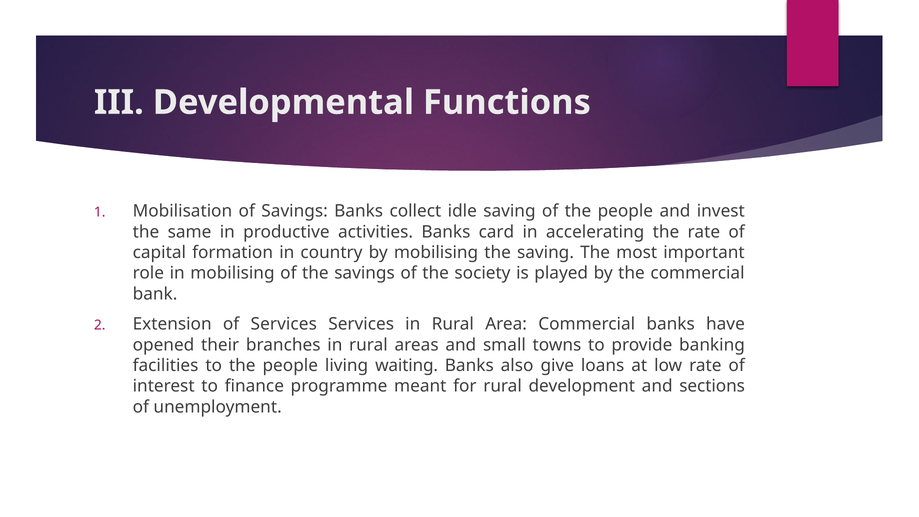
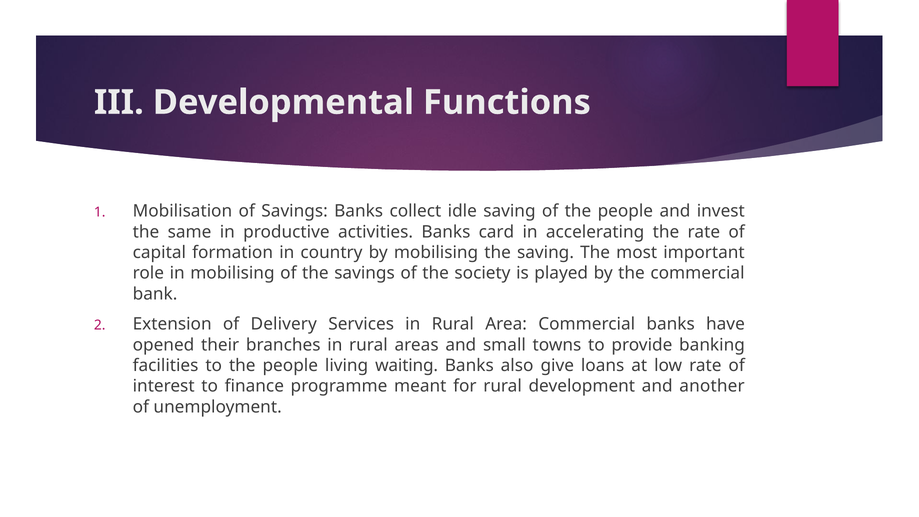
of Services: Services -> Delivery (284, 324)
sections: sections -> another (712, 386)
